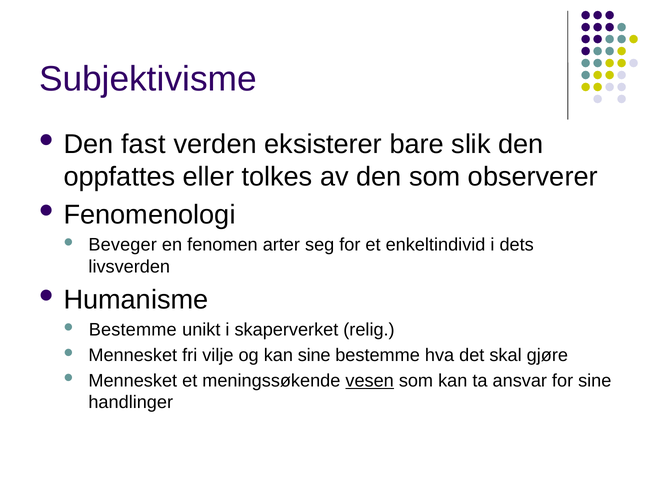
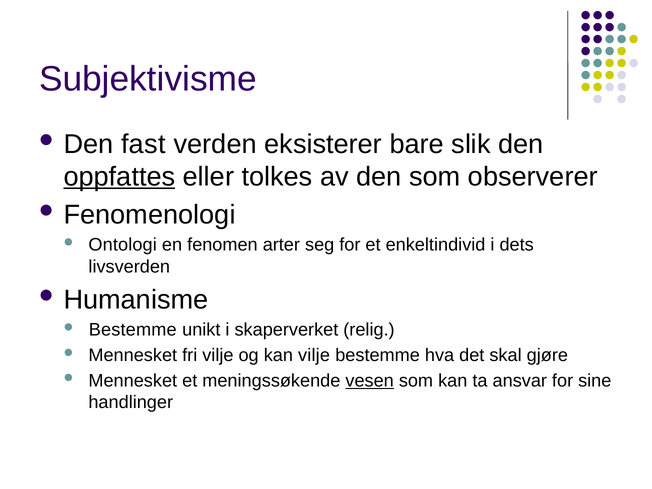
oppfattes underline: none -> present (119, 177)
Beveger: Beveger -> Ontologi (123, 245)
kan sine: sine -> vilje (314, 355)
